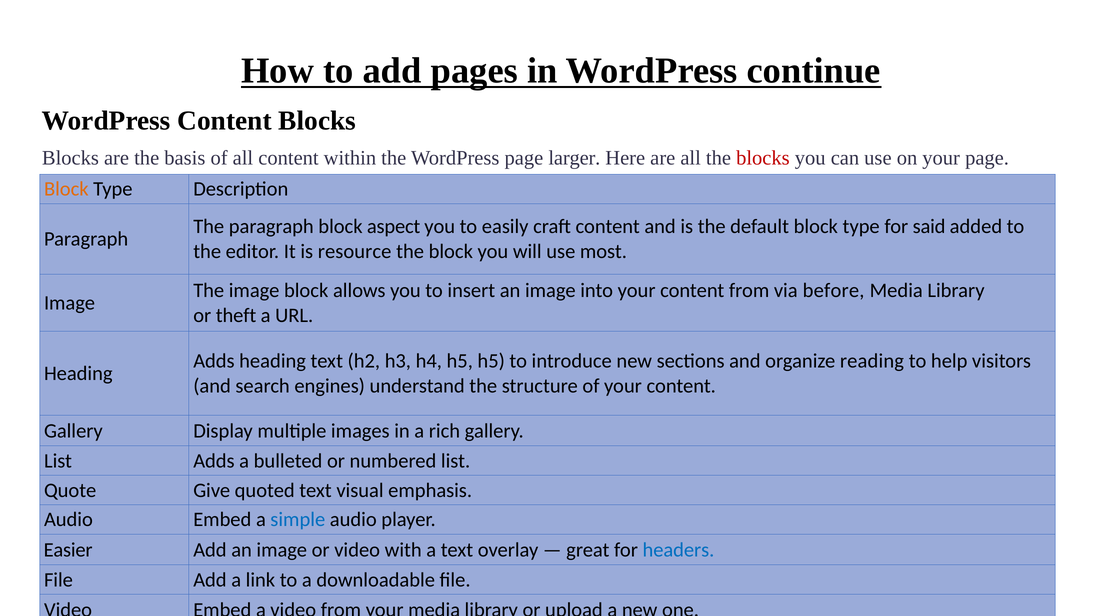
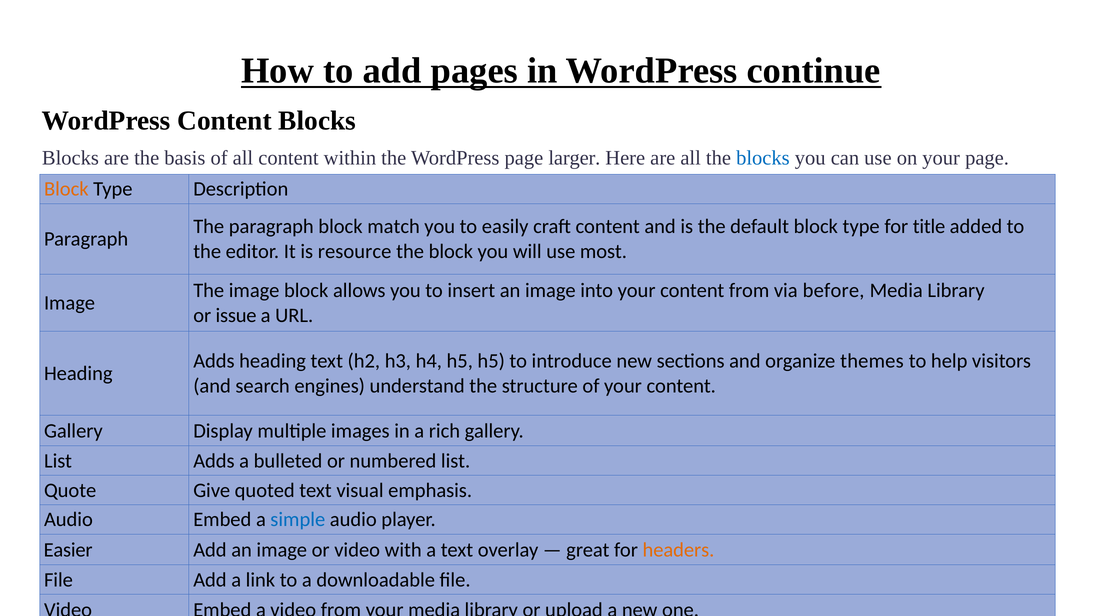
blocks colour: red -> blue (763, 158)
aspect: aspect -> match (394, 227)
said: said -> title (929, 227)
theft: theft -> issue (236, 315)
reading: reading -> themes (872, 361)
headers colour: blue -> orange (678, 550)
